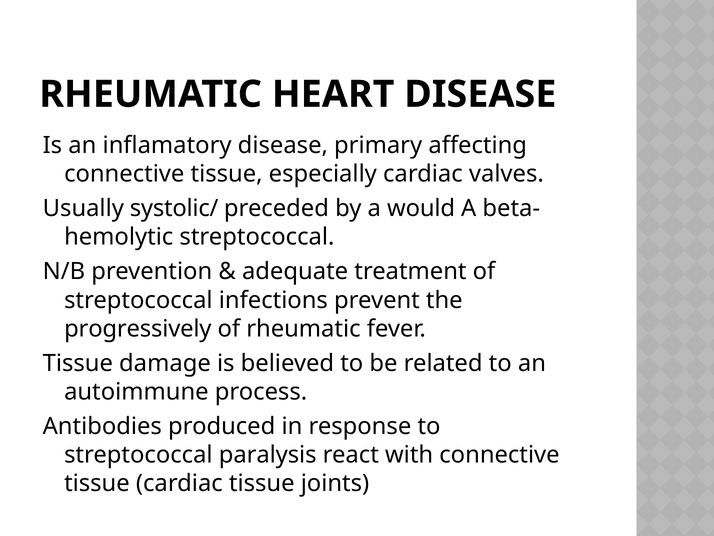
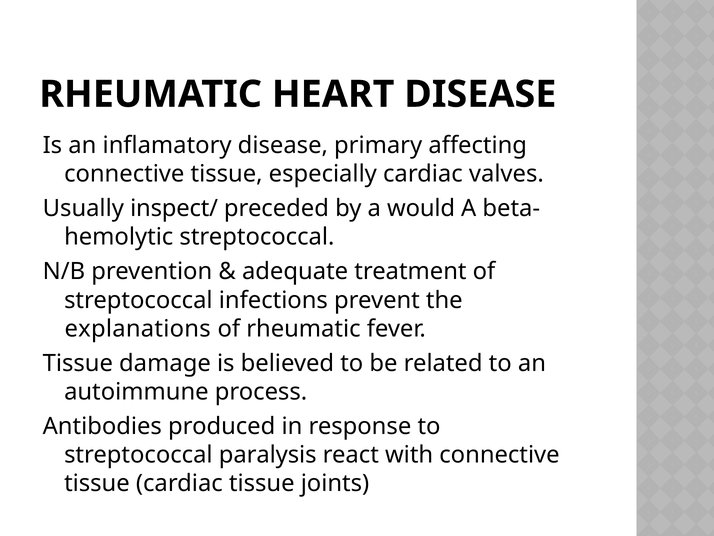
systolic/: systolic/ -> inspect/ (174, 208)
progressively: progressively -> explanations (138, 328)
